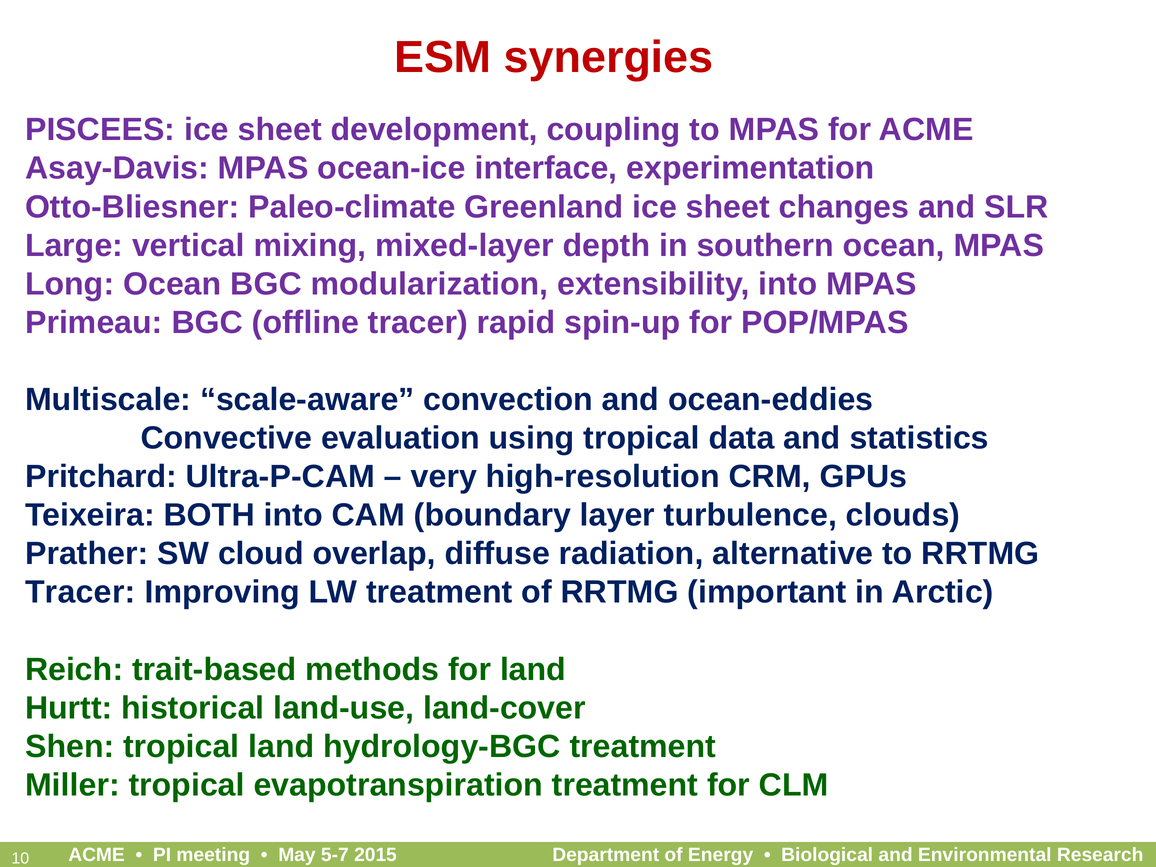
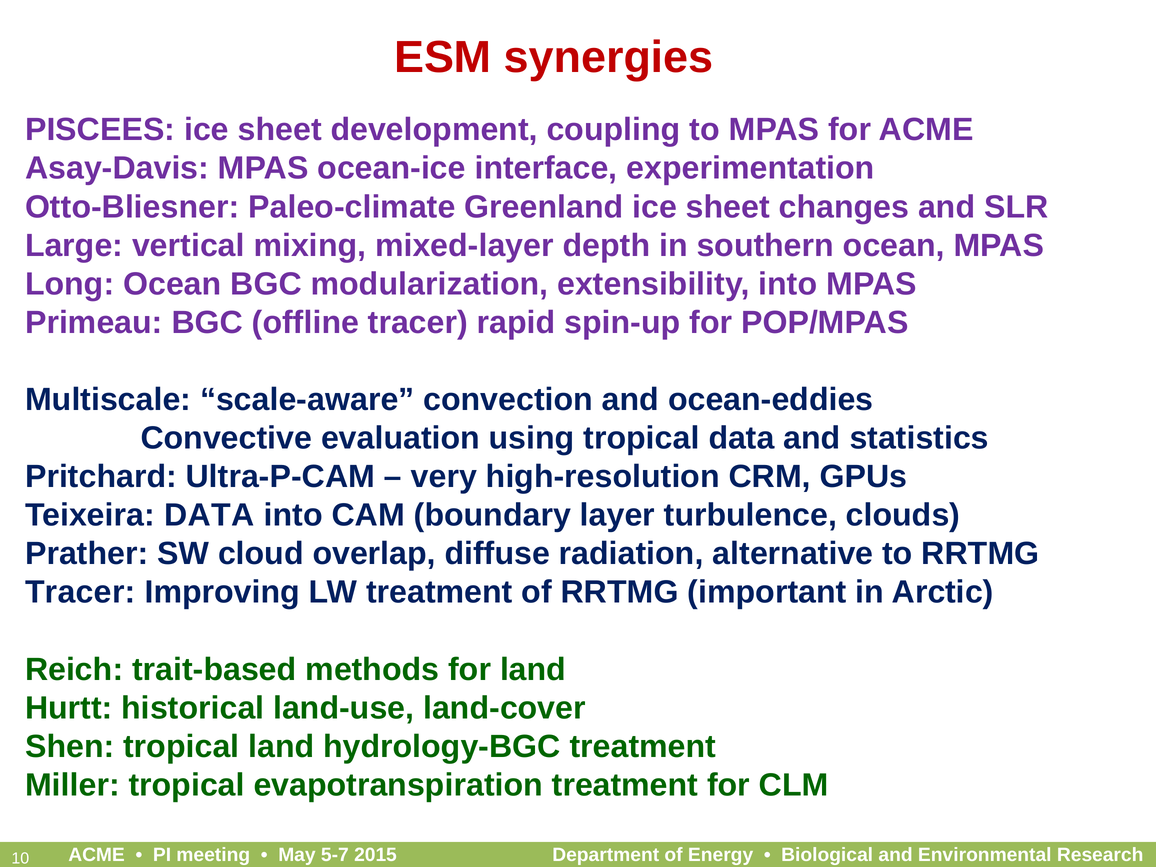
Teixeira BOTH: BOTH -> DATA (209, 515)
